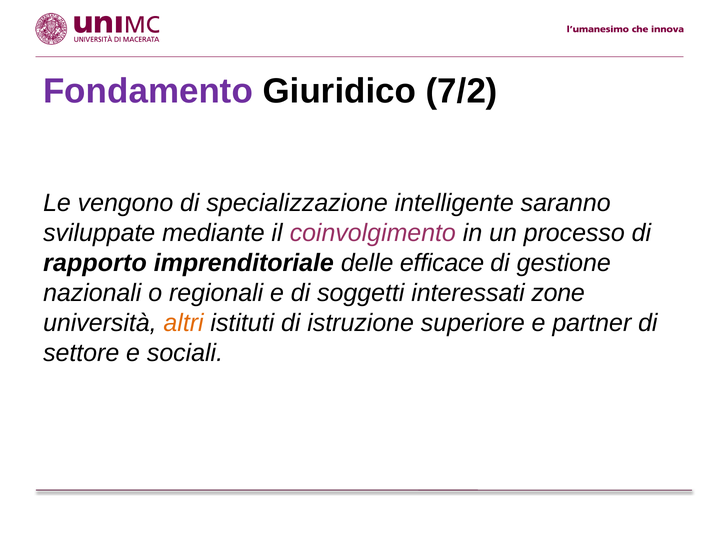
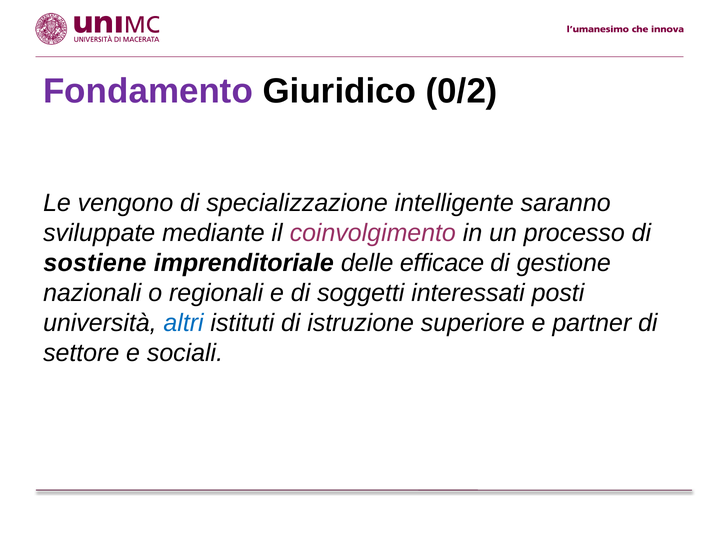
7/2: 7/2 -> 0/2 (462, 91)
rapporto: rapporto -> sostiene (95, 263)
zone: zone -> posti (558, 293)
altri colour: orange -> blue (184, 323)
